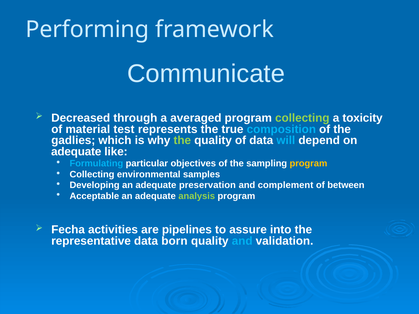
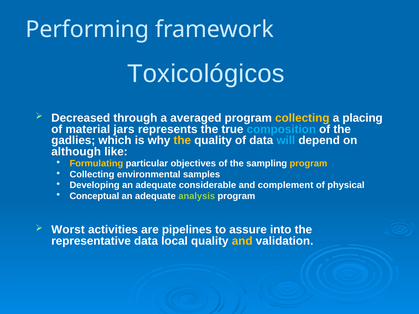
Communicate: Communicate -> Toxicológicos (206, 74)
collecting colour: light green -> yellow (302, 118)
toxicity: toxicity -> placing (363, 118)
test: test -> jars (124, 129)
the colour: light green -> yellow (182, 140)
adequate: adequate -> although (76, 152)
Formulating colour: light blue -> yellow (96, 164)
preservation: preservation -> considerable (207, 185)
between: between -> physical (346, 185)
Acceptable: Acceptable -> Conceptual (94, 196)
Fecha: Fecha -> Worst (68, 230)
born: born -> local (175, 241)
and colour: light blue -> yellow (242, 241)
